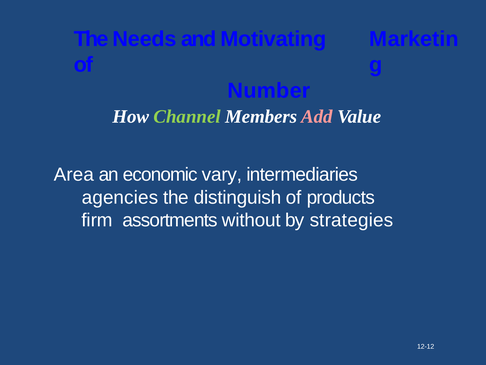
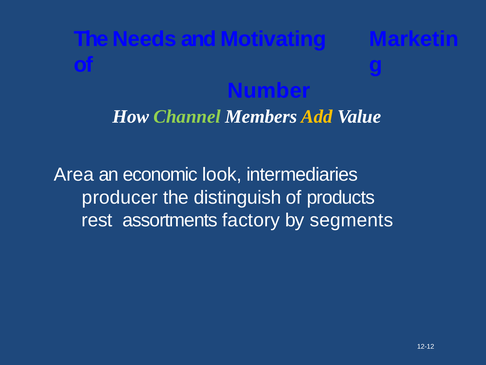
Add colour: pink -> yellow (317, 116)
vary: vary -> look (222, 175)
agencies: agencies -> producer (120, 197)
firm: firm -> rest (97, 220)
without: without -> factory (251, 220)
strategies: strategies -> segments (351, 220)
